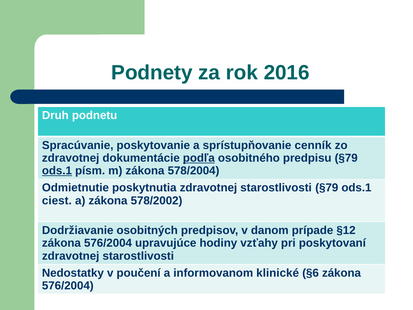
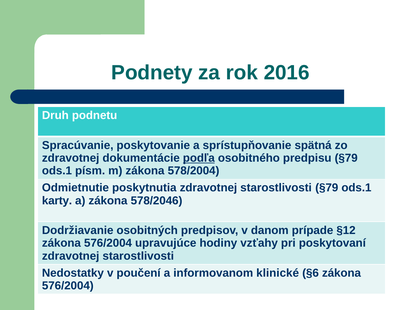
cenník: cenník -> spätná (313, 145)
ods.1 underline: present -> none (57, 171)
ciest: ciest -> karty (57, 200)
578/2002: 578/2002 -> 578/2046 (157, 200)
